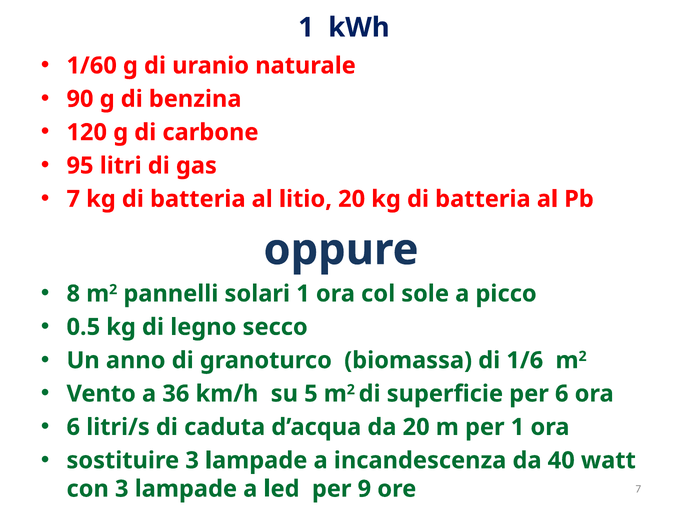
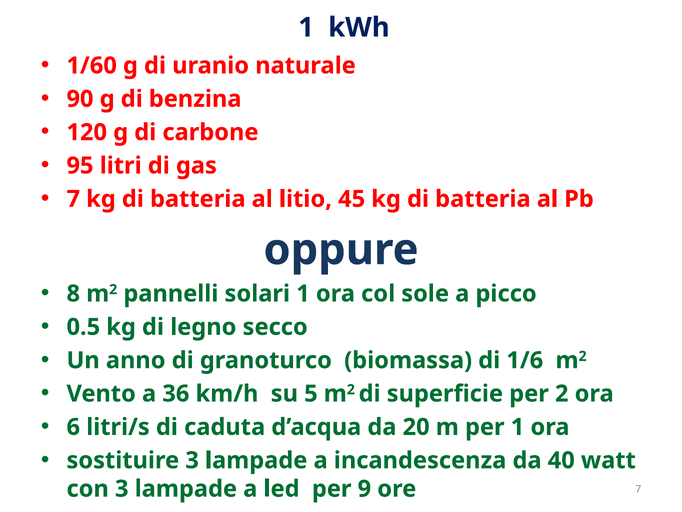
litio 20: 20 -> 45 (352, 199)
per 6: 6 -> 2 (562, 393)
